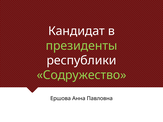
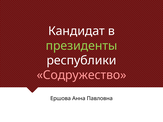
Содружество colour: light green -> pink (82, 75)
